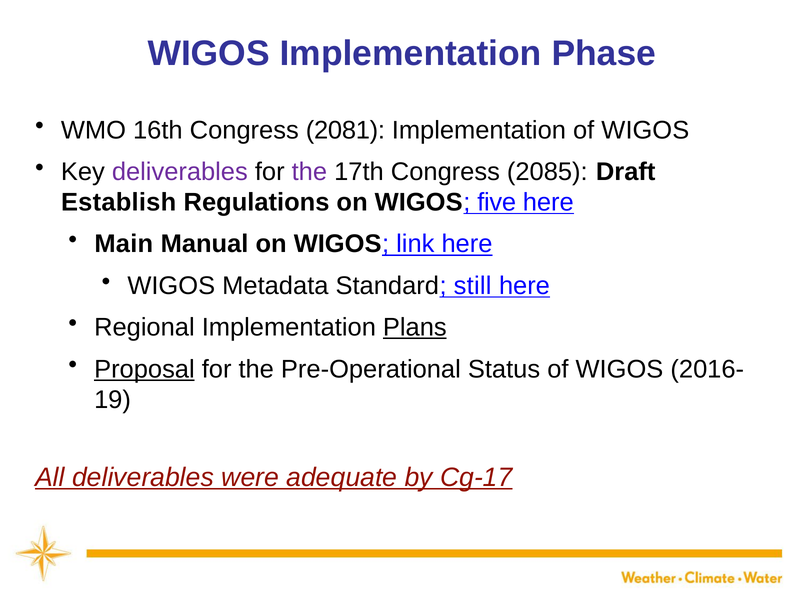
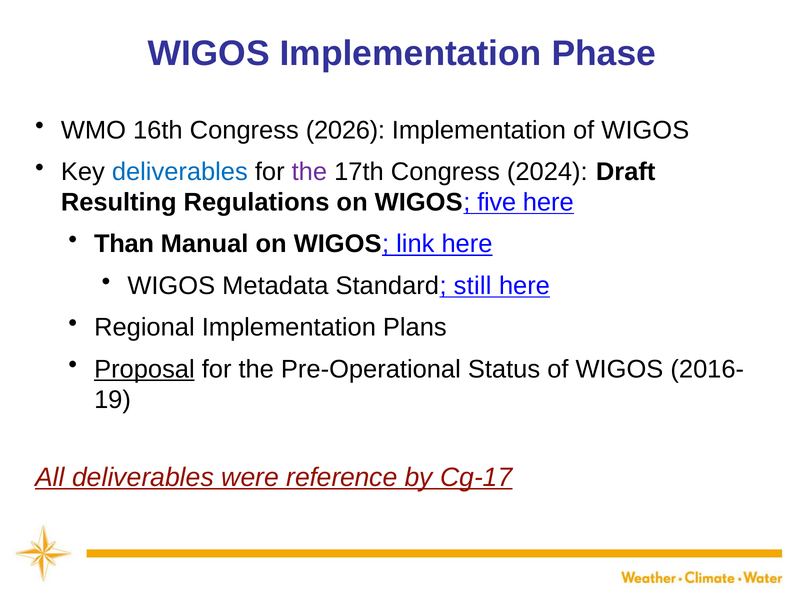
2081: 2081 -> 2026 (345, 130)
deliverables colour: purple -> blue (180, 172)
2085: 2085 -> 2024 (547, 172)
Establish: Establish -> Resulting (119, 202)
Main: Main -> Than (124, 244)
Plans underline: present -> none (415, 327)
adequate: adequate -> reference (342, 477)
